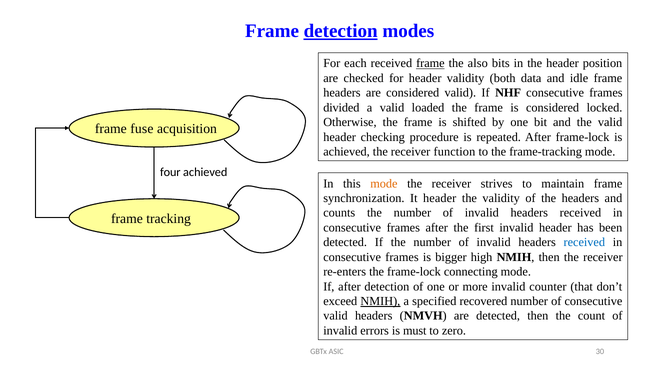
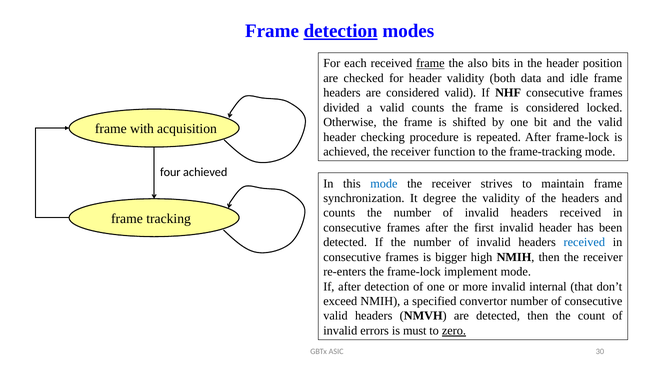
valid loaded: loaded -> counts (428, 107)
fuse: fuse -> with (142, 129)
mode colour: orange -> blue (384, 183)
It header: header -> degree (440, 198)
connecting: connecting -> implement (471, 272)
counter: counter -> internal (548, 286)
NMIH underline: present -> none (380, 301)
recovered: recovered -> convertor (483, 301)
zero underline: none -> present (454, 331)
